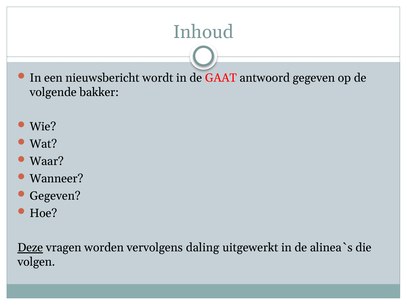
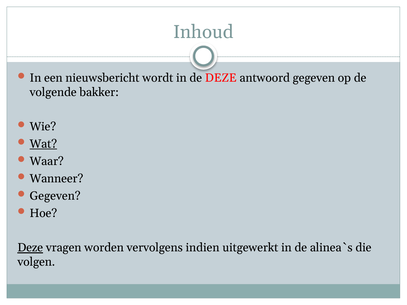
de GAAT: GAAT -> DEZE (221, 78)
Wat underline: none -> present (43, 144)
daling: daling -> indien (203, 248)
